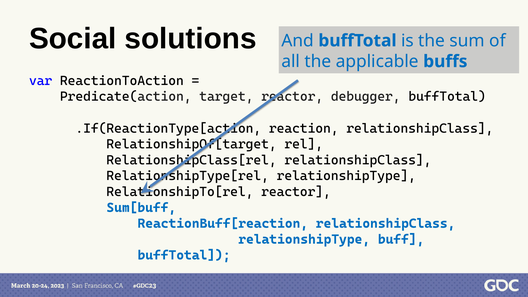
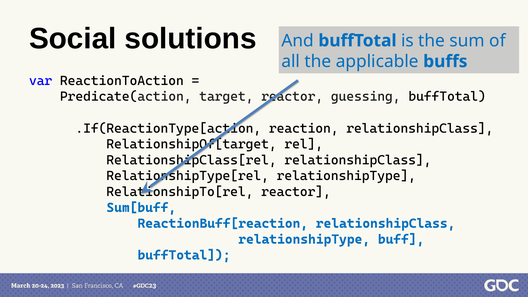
debugger: debugger -> guessing (366, 97)
